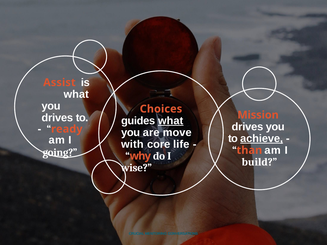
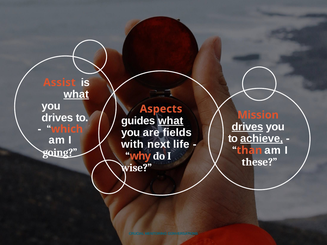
what underline: none -> present (76, 94)
Choices: Choices -> Aspects (161, 109)
drives underline: none -> present (247, 127)
ready: ready -> which (67, 129)
move: move -> fields (177, 133)
core: core -> next (159, 144)
build: build -> these (259, 162)
